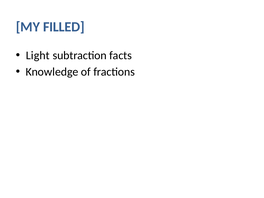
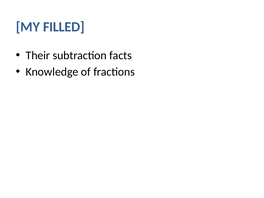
Light: Light -> Their (38, 55)
